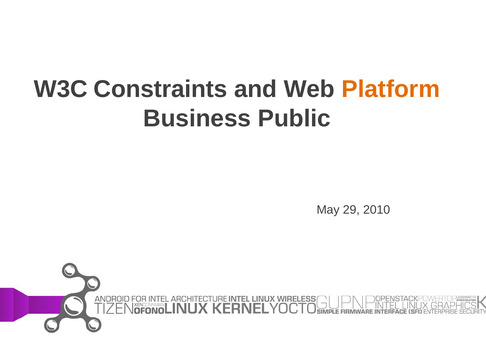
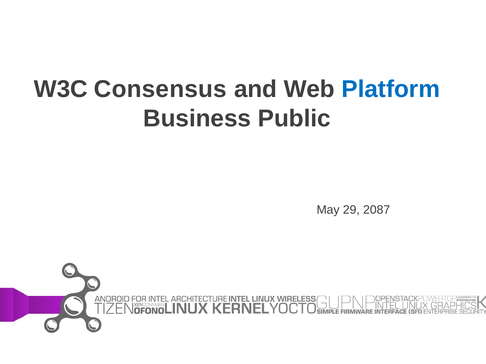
Constraints: Constraints -> Consensus (160, 89)
Platform colour: orange -> blue (391, 89)
2010: 2010 -> 2087 (377, 210)
